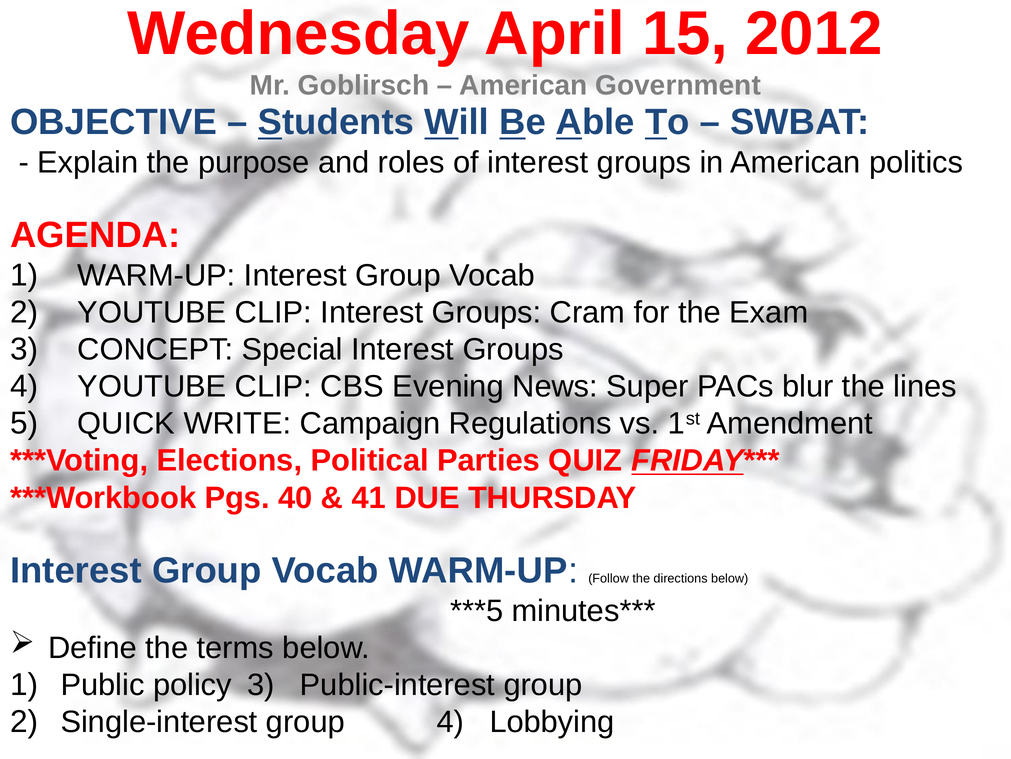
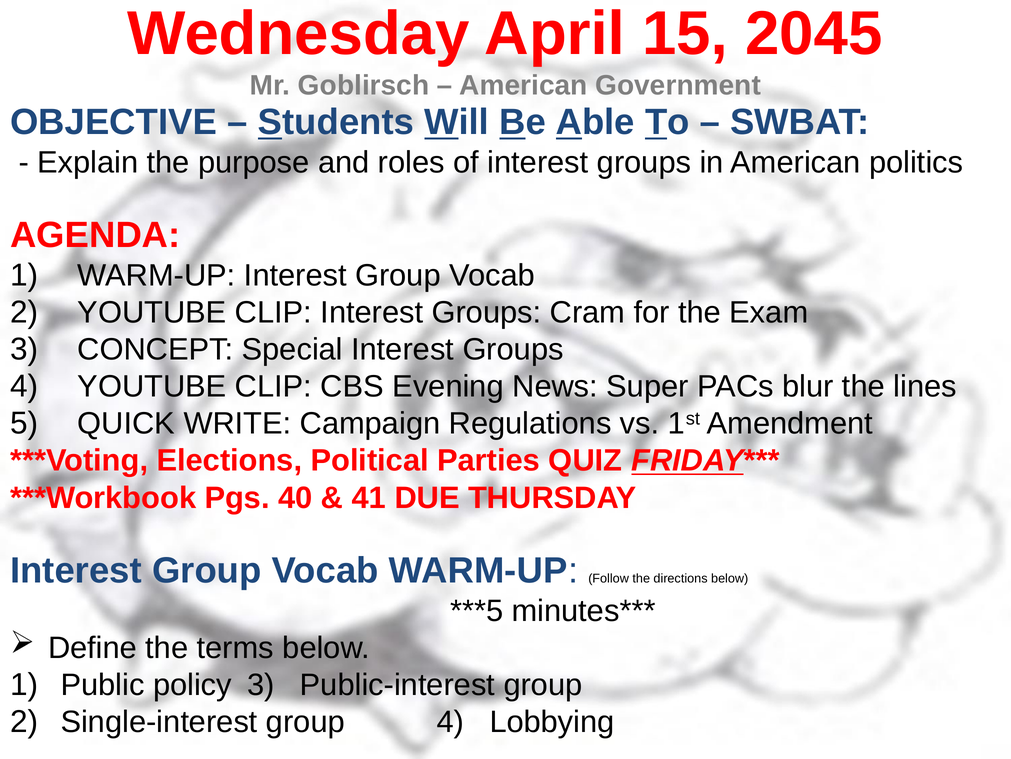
2012: 2012 -> 2045 (814, 34)
